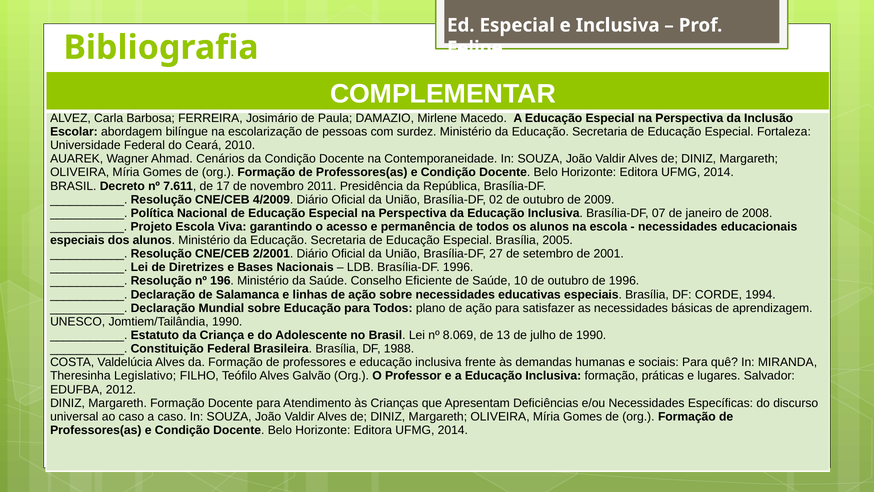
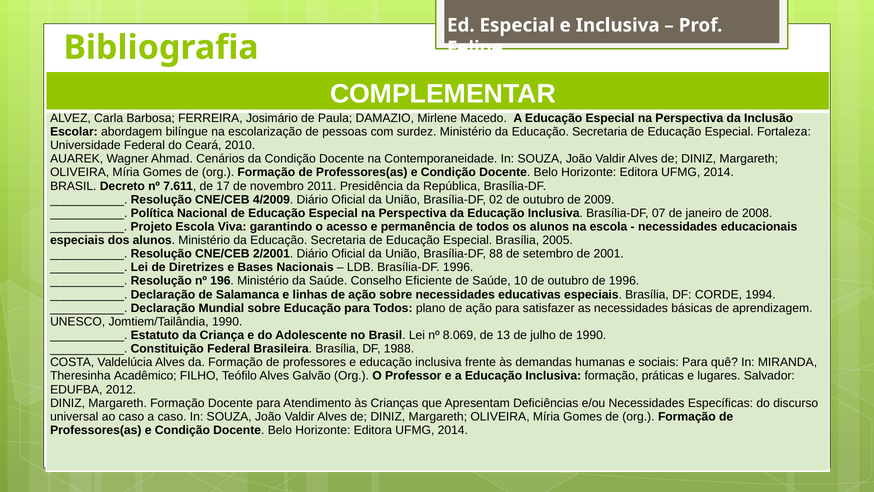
27: 27 -> 88 (496, 254)
Legislativo: Legislativo -> Acadêmico (145, 376)
